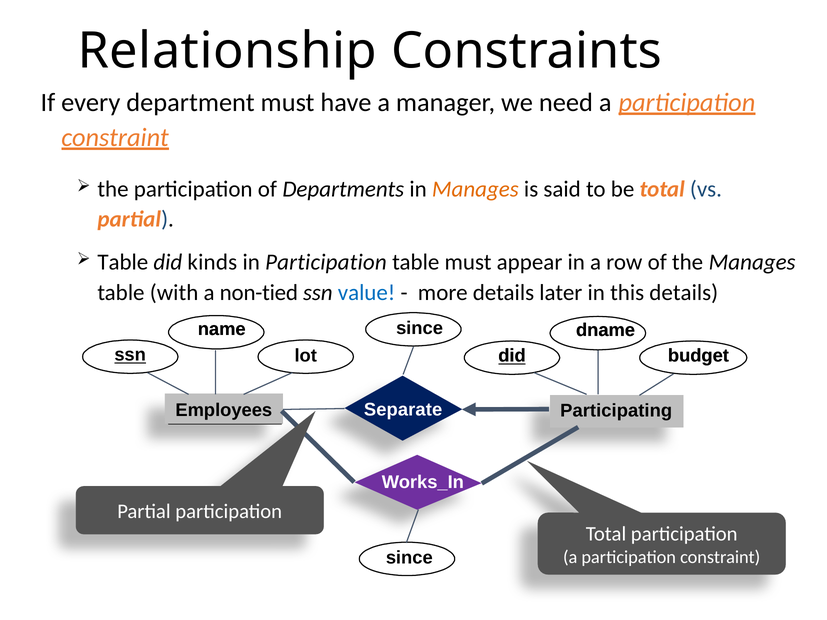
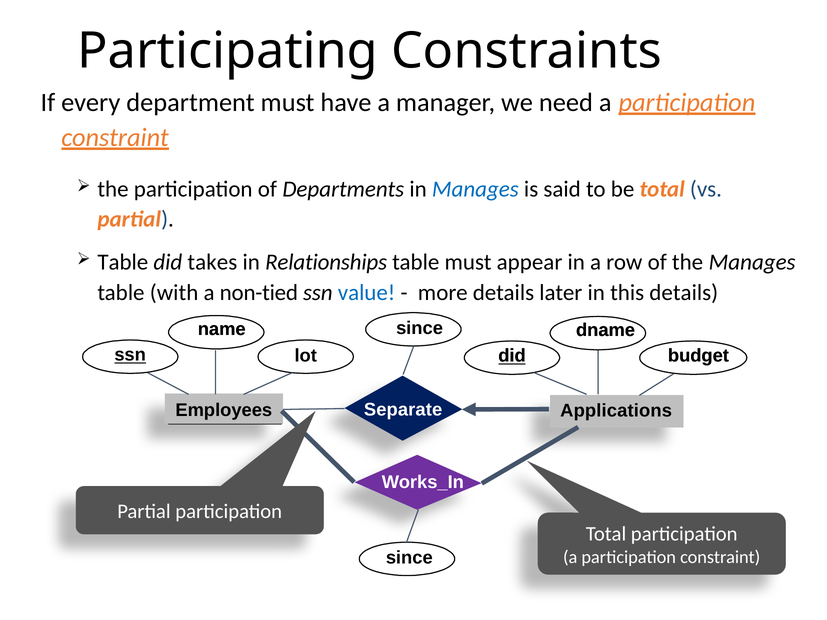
Relationship: Relationship -> Participating (228, 51)
Manages colour: orange -> blue (475, 189)
kinds: kinds -> takes (212, 262)
in Participation: Participation -> Relationships (326, 262)
Participating: Participating -> Applications (616, 411)
